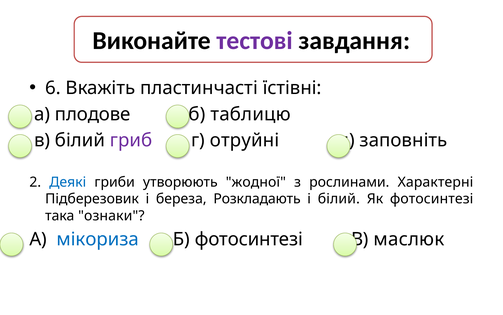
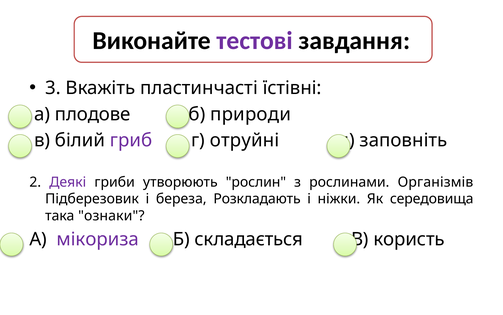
6: 6 -> 3 (53, 88)
таблицю: таблицю -> природи (251, 114)
Деякі colour: blue -> purple (68, 182)
жодної: жодної -> рослин (256, 182)
Характерні: Характерні -> Організмів (435, 182)
і білий: білий -> ніжки (339, 199)
Як фотосинтезі: фотосинтезі -> середовища (432, 199)
мікориза colour: blue -> purple (98, 240)
фотосинтезі: фотосинтезі -> складається (249, 240)
маслюк: маслюк -> користь (409, 240)
